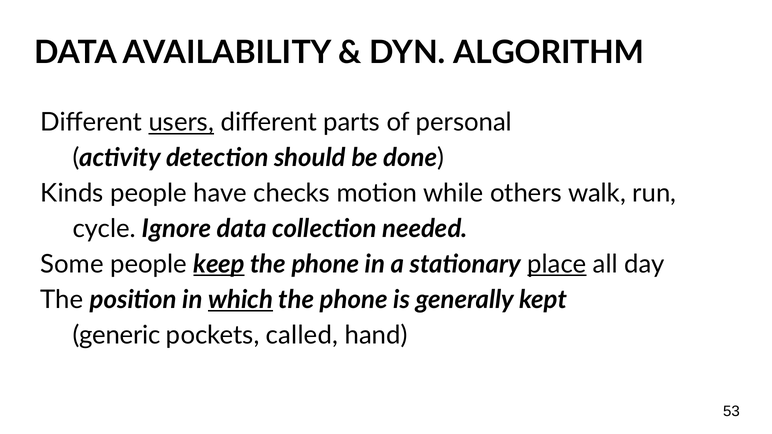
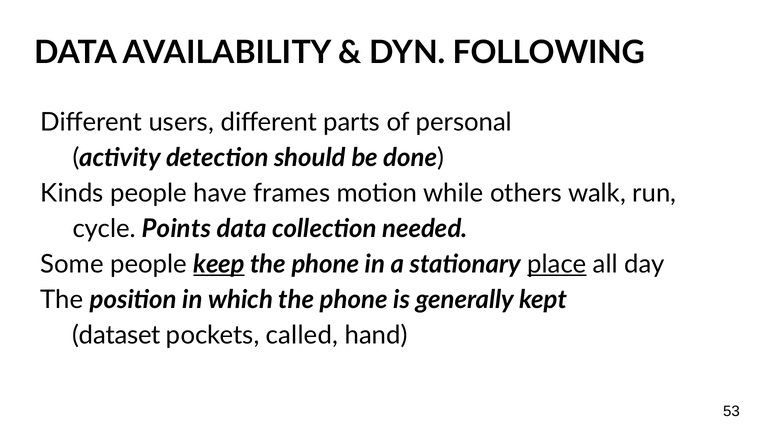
ALGORITHM: ALGORITHM -> FOLLOWING (549, 52)
users underline: present -> none (181, 123)
checks: checks -> frames (292, 194)
Ignore: Ignore -> Points (176, 229)
which underline: present -> none (240, 300)
generic: generic -> dataset (116, 336)
